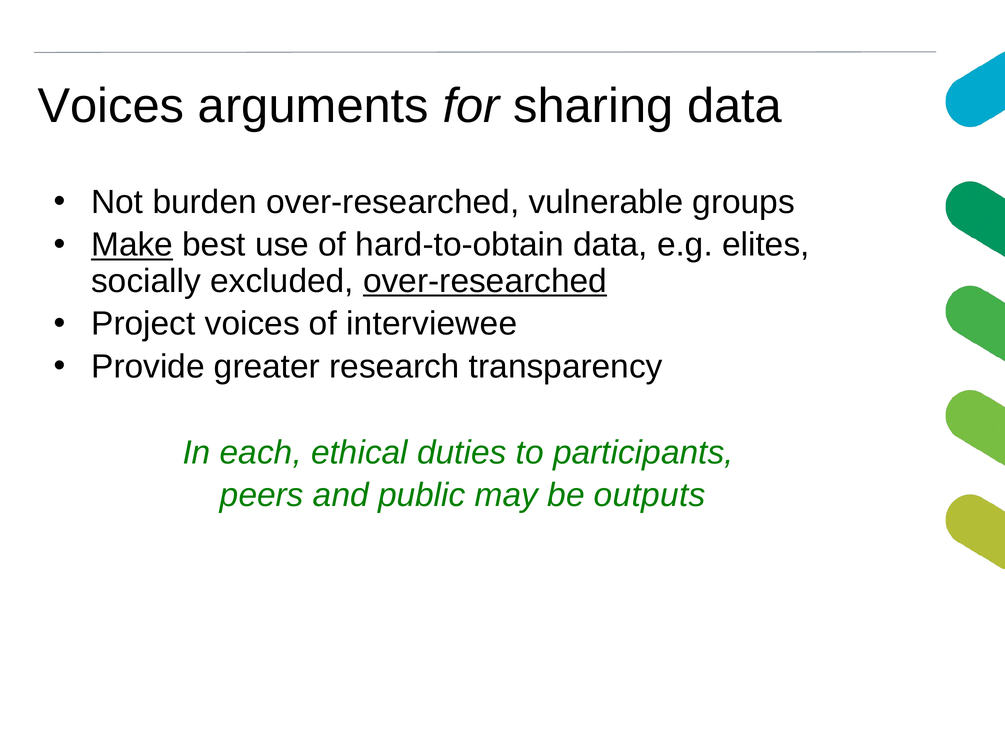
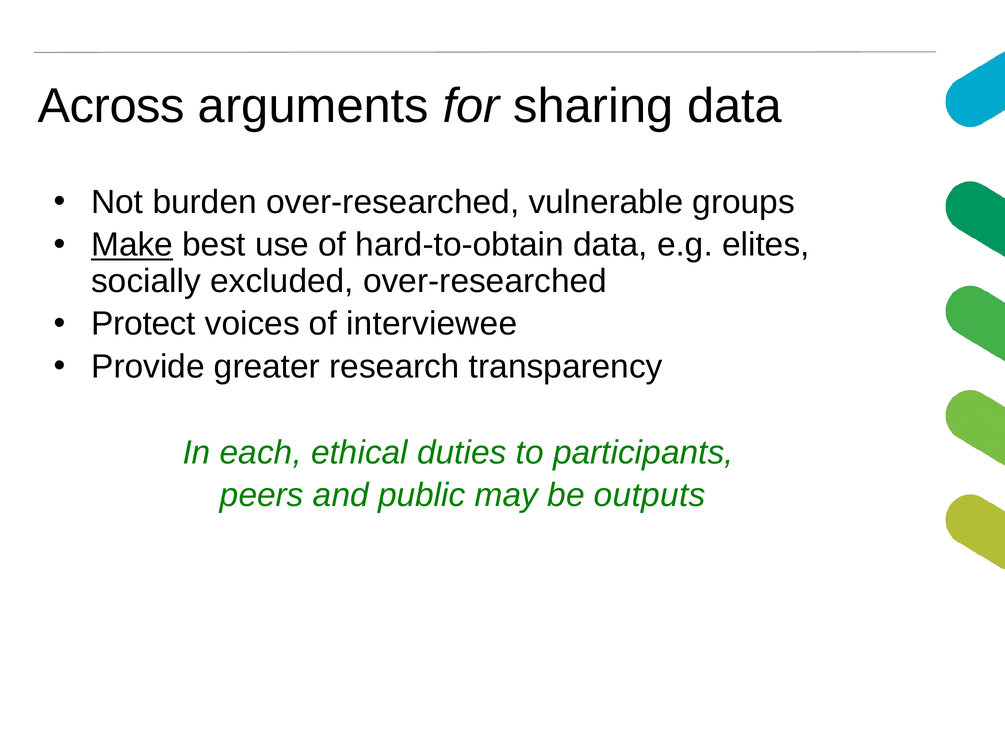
Voices: Voices -> Across (111, 106)
over-researched underline: present -> none (485, 281)
Project: Project -> Protect (143, 324)
